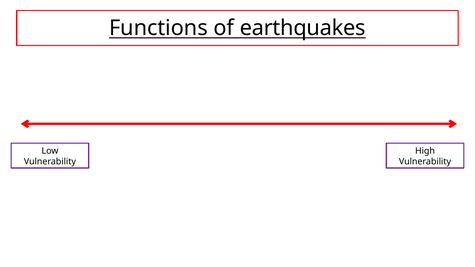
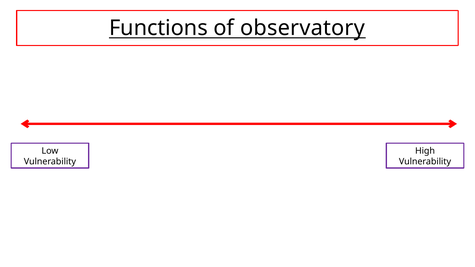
earthquakes: earthquakes -> observatory (303, 28)
